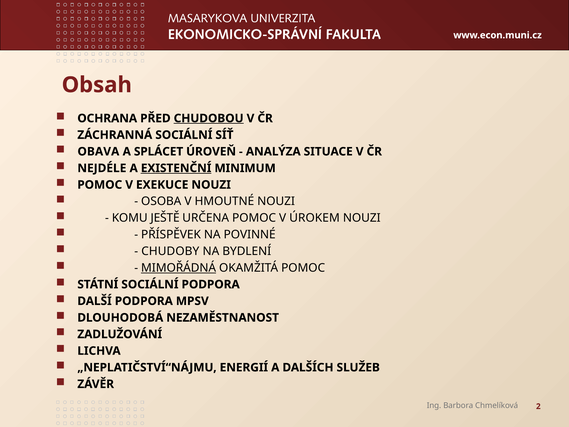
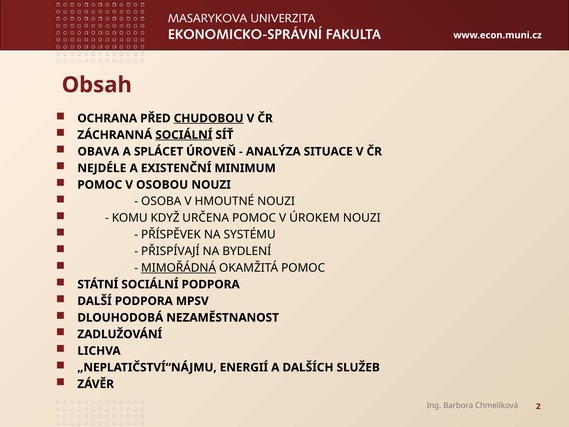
SOCIÁLNÍ underline: none -> present (184, 135)
EXISTENČNÍ underline: present -> none (176, 168)
EXEKUCE: EXEKUCE -> OSOBOU (162, 185)
JEŠTĚ: JEŠTĚ -> KDYŽ (165, 218)
POVINNÉ: POVINNÉ -> SYSTÉMU (250, 234)
CHUDOBY: CHUDOBY -> PŘISPÍVAJÍ (170, 251)
